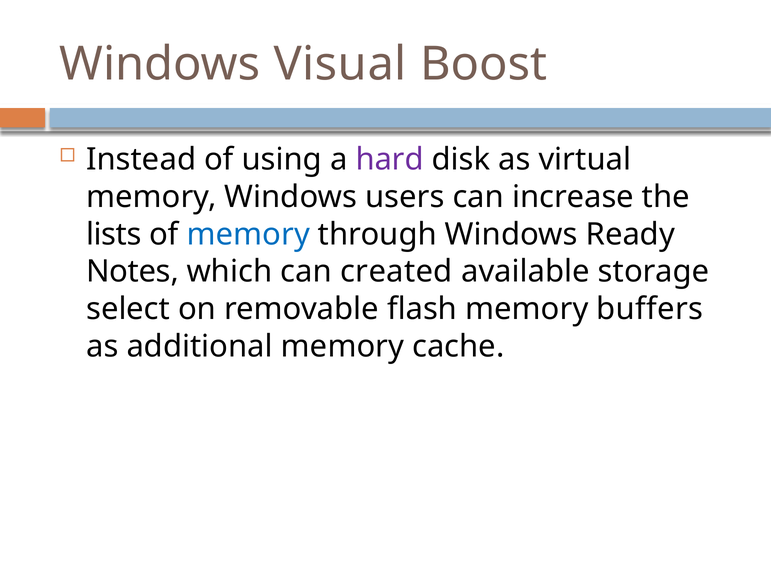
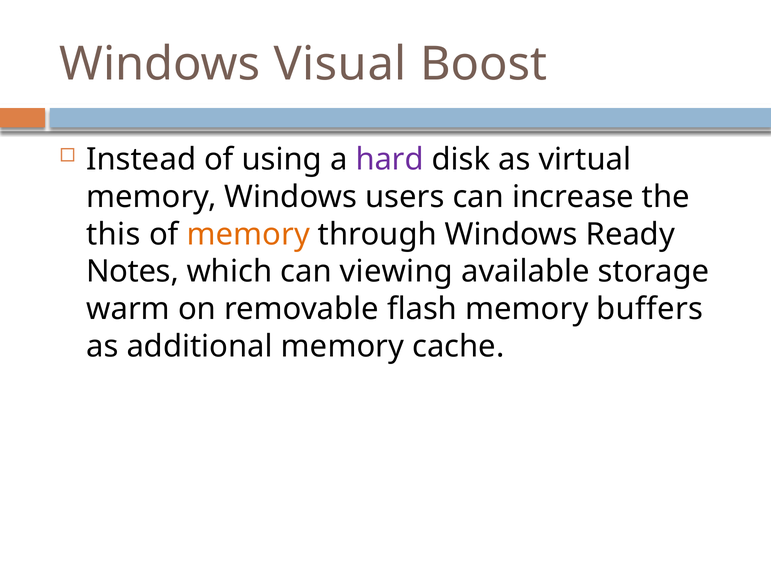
lists: lists -> this (114, 234)
memory colour: blue -> orange (248, 234)
created: created -> viewing (396, 271)
select: select -> warm (128, 309)
